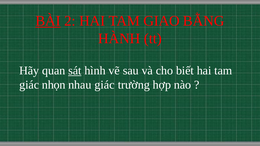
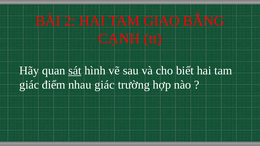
BÀI underline: present -> none (48, 21)
HÀNH: HÀNH -> CẠNH (119, 38)
nhọn: nhọn -> điểm (54, 85)
